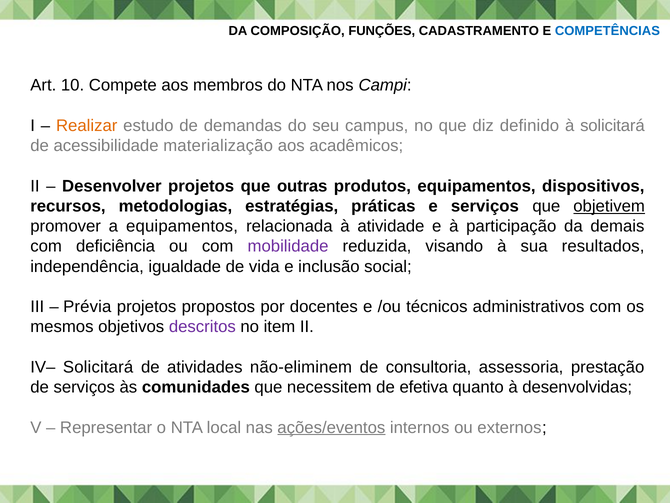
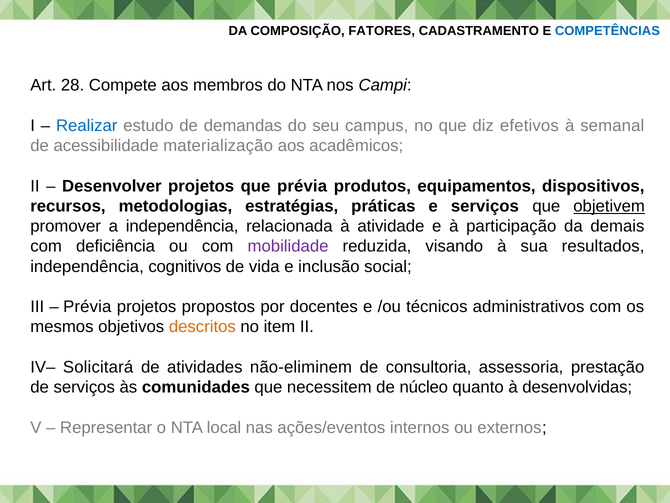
FUNÇÕES: FUNÇÕES -> FATORES (382, 31)
10: 10 -> 28 (73, 85)
Realizar colour: orange -> blue (87, 126)
definido: definido -> efetivos (529, 126)
à solicitará: solicitará -> semanal (612, 126)
que outras: outras -> prévia (302, 186)
a equipamentos: equipamentos -> independência (182, 226)
igualdade: igualdade -> cognitivos (185, 266)
descritos colour: purple -> orange (202, 327)
efetiva: efetiva -> núcleo (424, 387)
ações/eventos underline: present -> none (331, 427)
